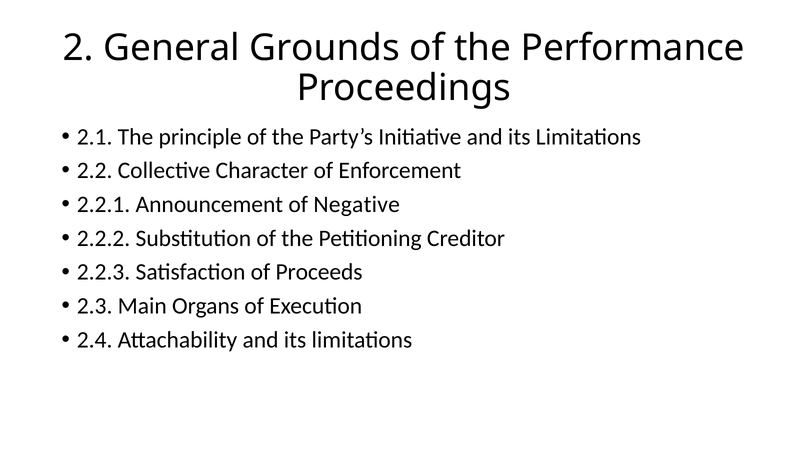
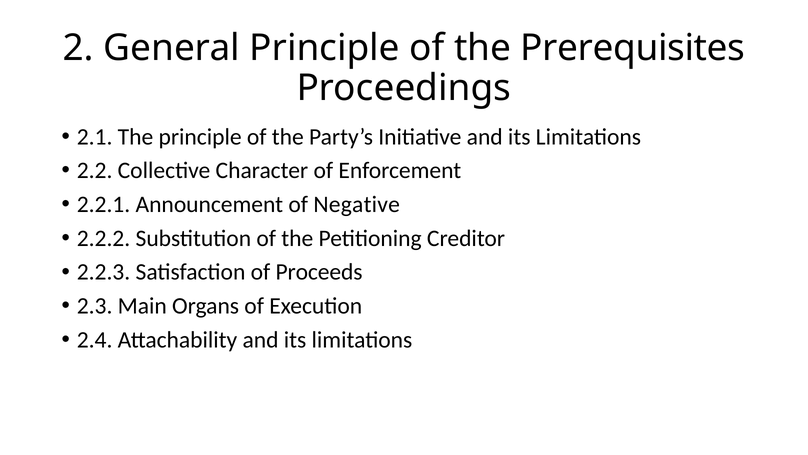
General Grounds: Grounds -> Principle (325, 48)
Performance: Performance -> Prerequisites (633, 48)
